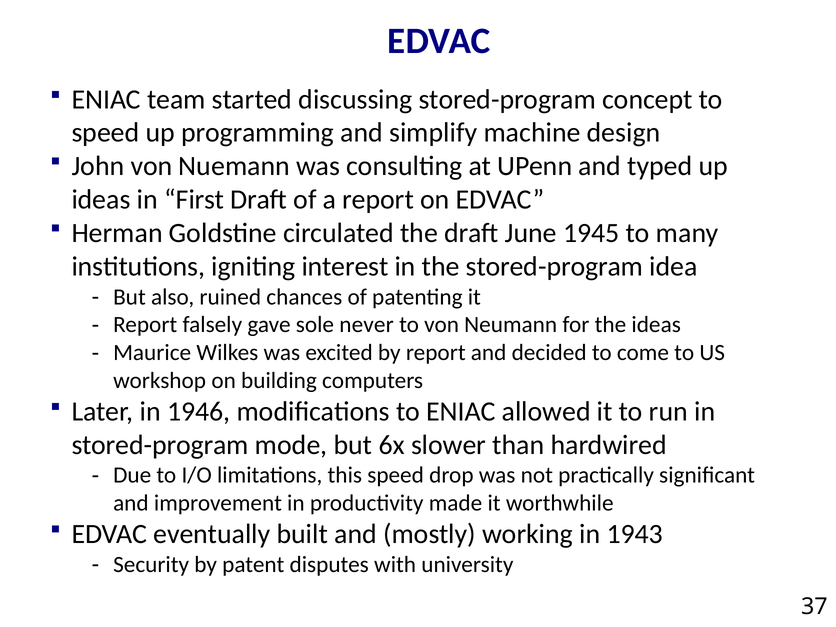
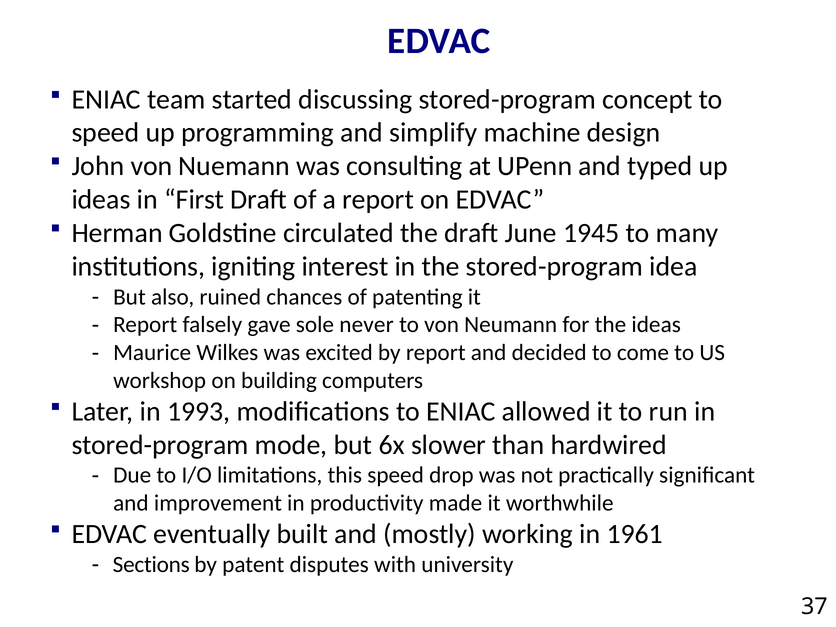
1946: 1946 -> 1993 (199, 411)
1943: 1943 -> 1961 (635, 534)
Security: Security -> Sections (151, 564)
